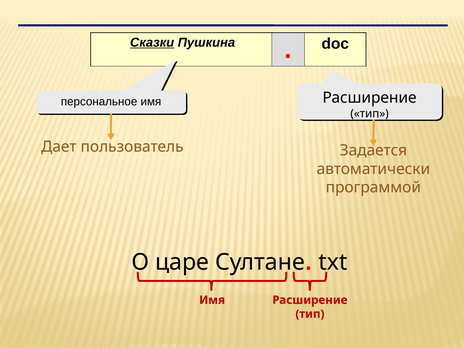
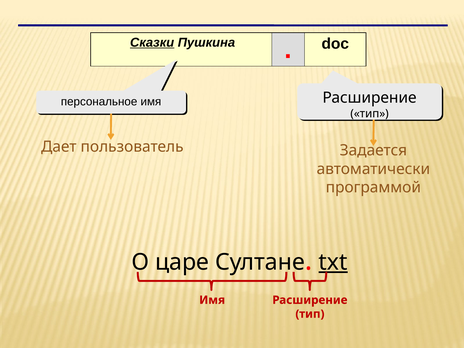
txt underline: none -> present (333, 262)
